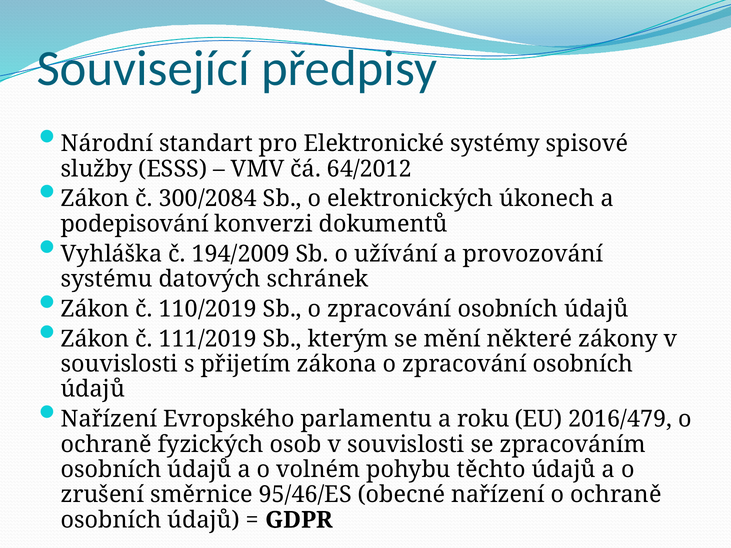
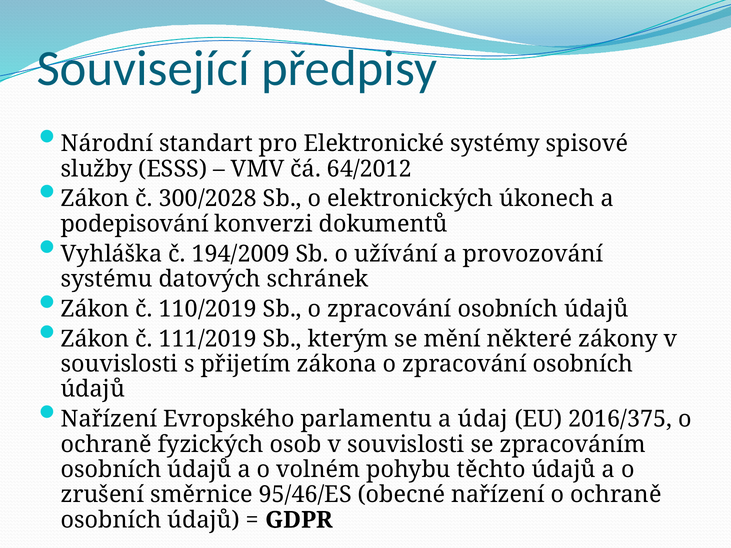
300/2084: 300/2084 -> 300/2028 (208, 199)
roku: roku -> údaj (483, 419)
2016/479: 2016/479 -> 2016/375 (620, 419)
